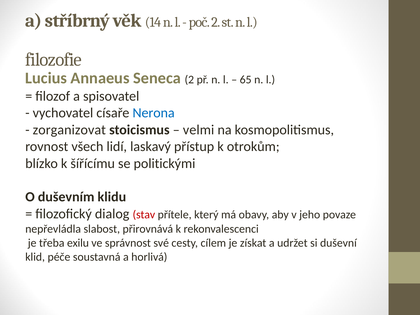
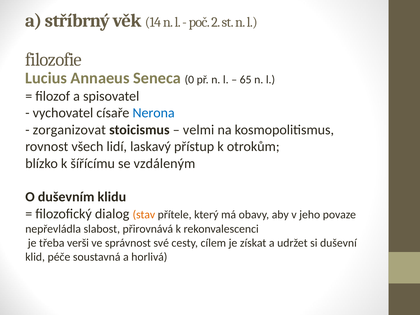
Seneca 2: 2 -> 0 (189, 80)
politickými: politickými -> vzdáleným (164, 163)
stav colour: red -> orange (144, 215)
exilu: exilu -> verši (78, 243)
